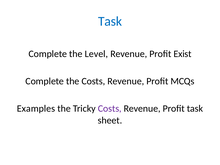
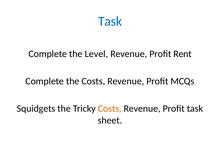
Exist: Exist -> Rent (182, 54)
Examples: Examples -> Squidgets (36, 109)
Costs colour: purple -> orange (110, 109)
